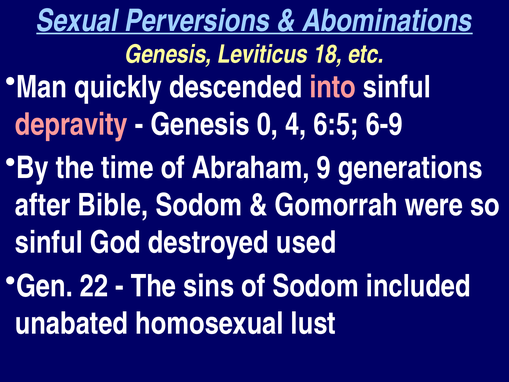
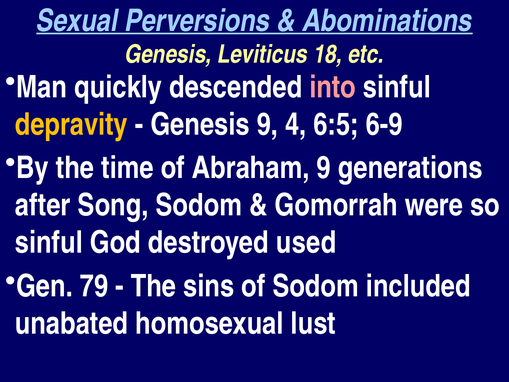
depravity colour: pink -> yellow (71, 124)
Genesis 0: 0 -> 9 (267, 124)
Bible: Bible -> Song (113, 205)
22: 22 -> 79 (94, 286)
